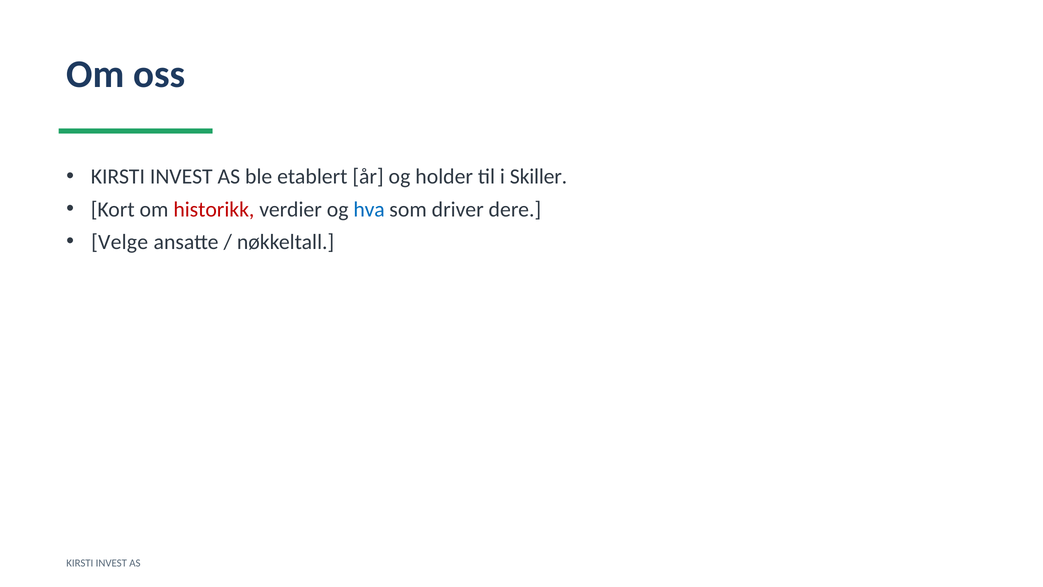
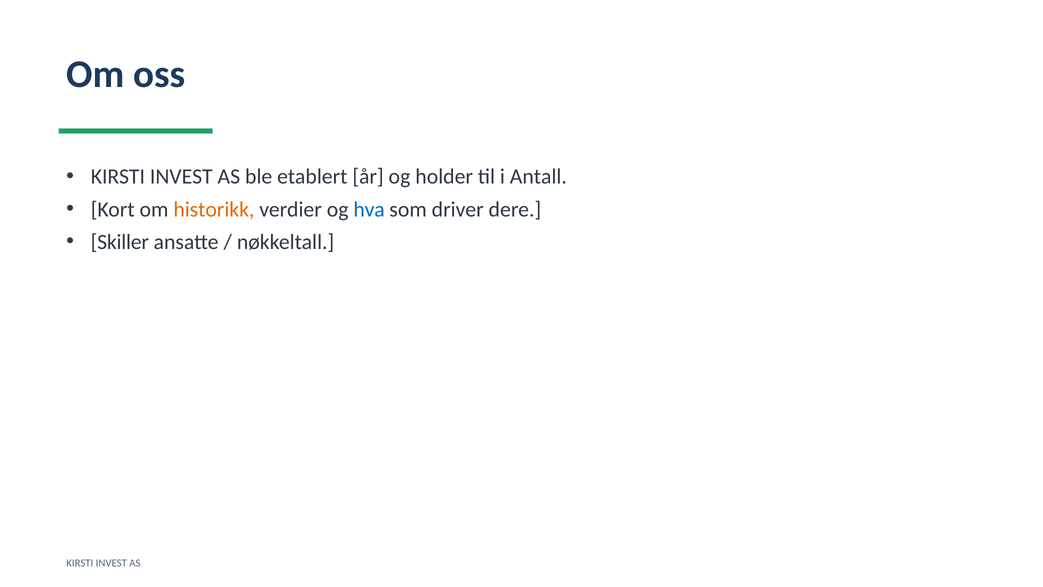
Skiller: Skiller -> Antall (538, 177)
historikk colour: red -> orange (214, 209)
Velge: Velge -> Skiller (120, 242)
